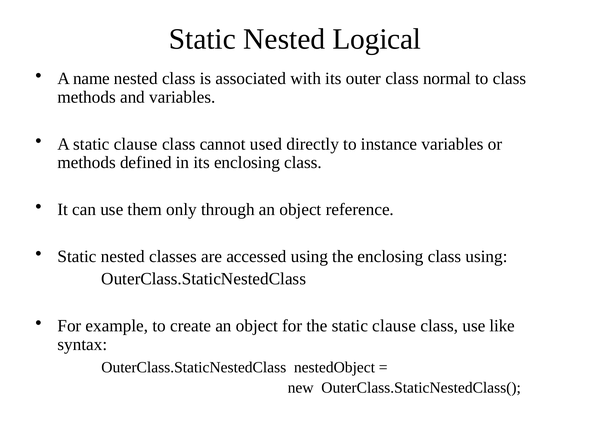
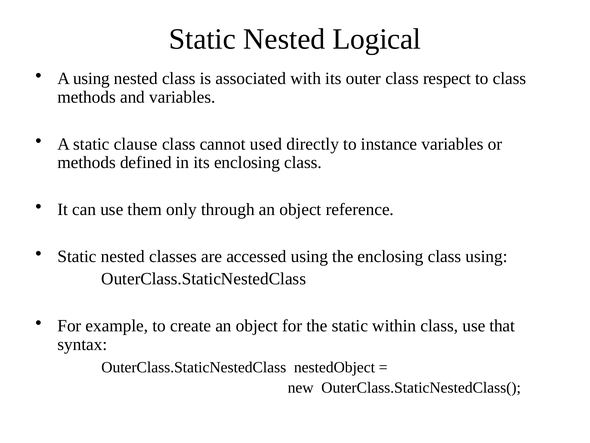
A name: name -> using (91, 78)
normal: normal -> respect (447, 78)
the static clause: clause -> within (394, 325)
like: like -> that (502, 325)
